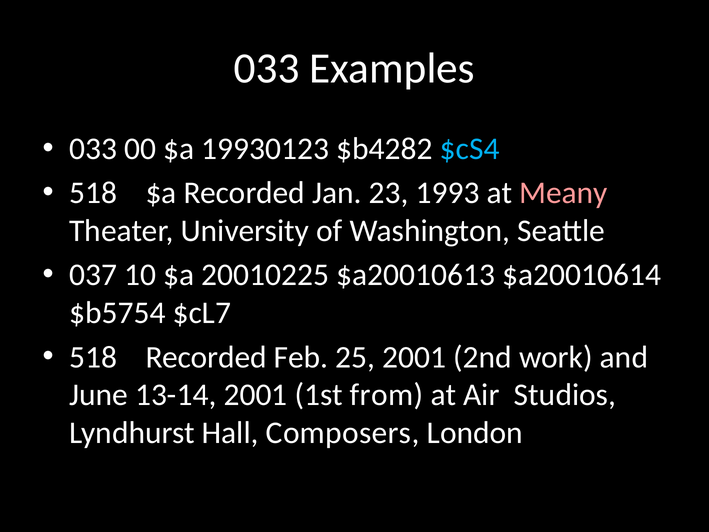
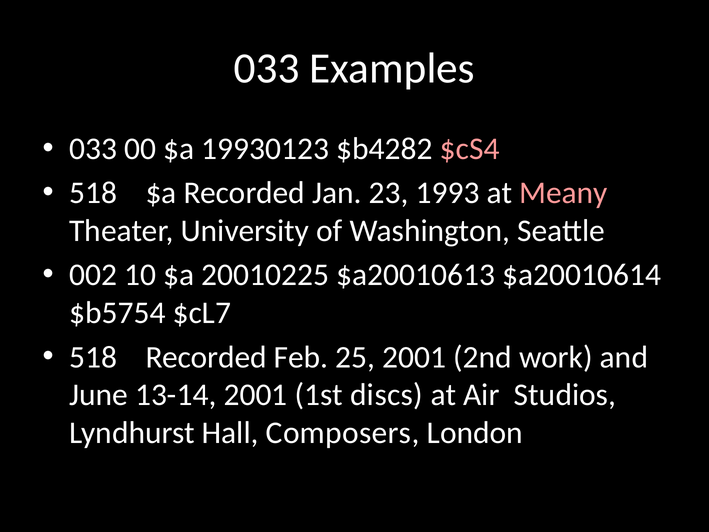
$cS4 colour: light blue -> pink (470, 149)
037: 037 -> 002 (93, 275)
from: from -> discs (387, 395)
